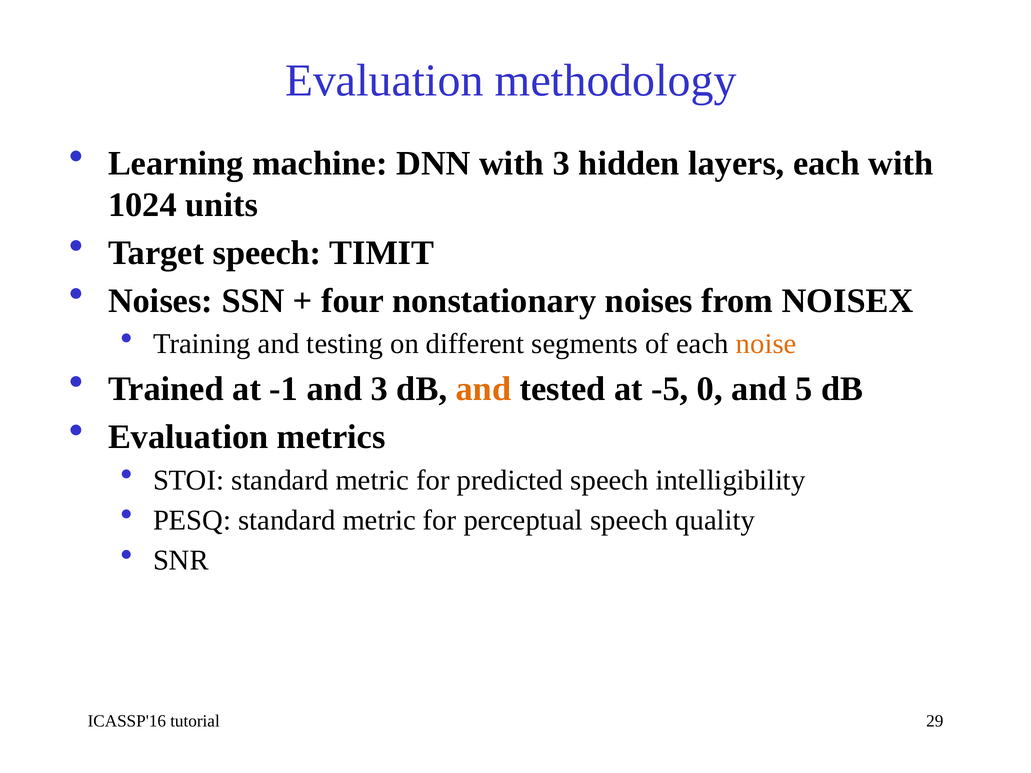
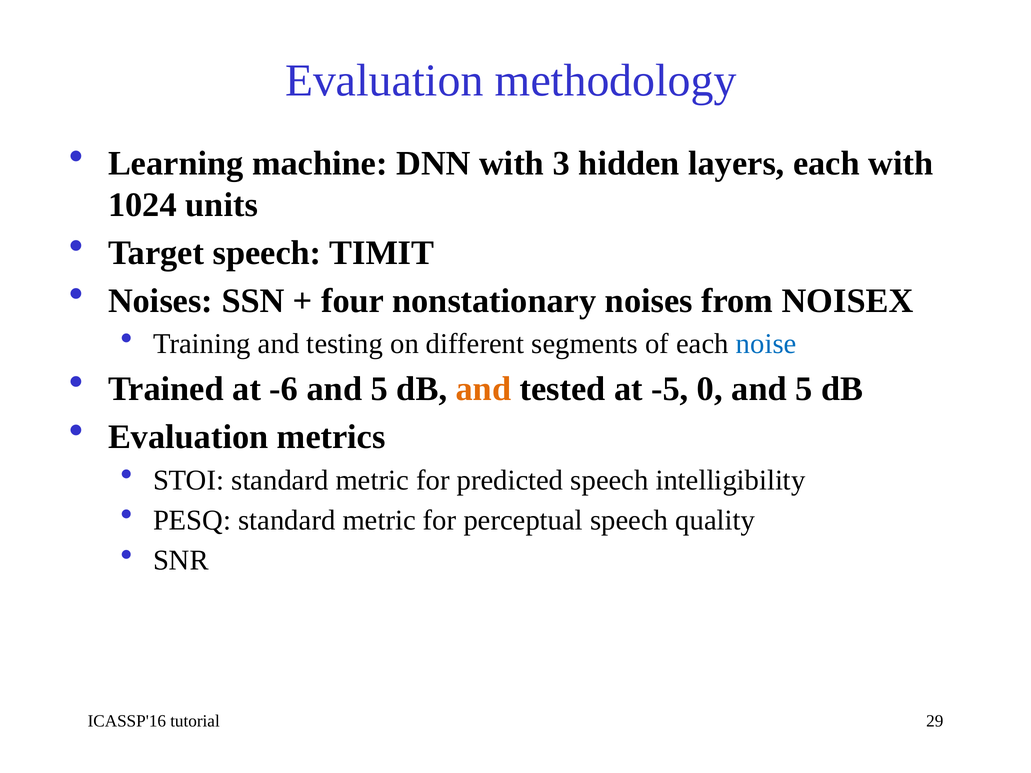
noise colour: orange -> blue (766, 344)
-1: -1 -> -6 (284, 389)
3: 3 -> 5 (379, 389)
